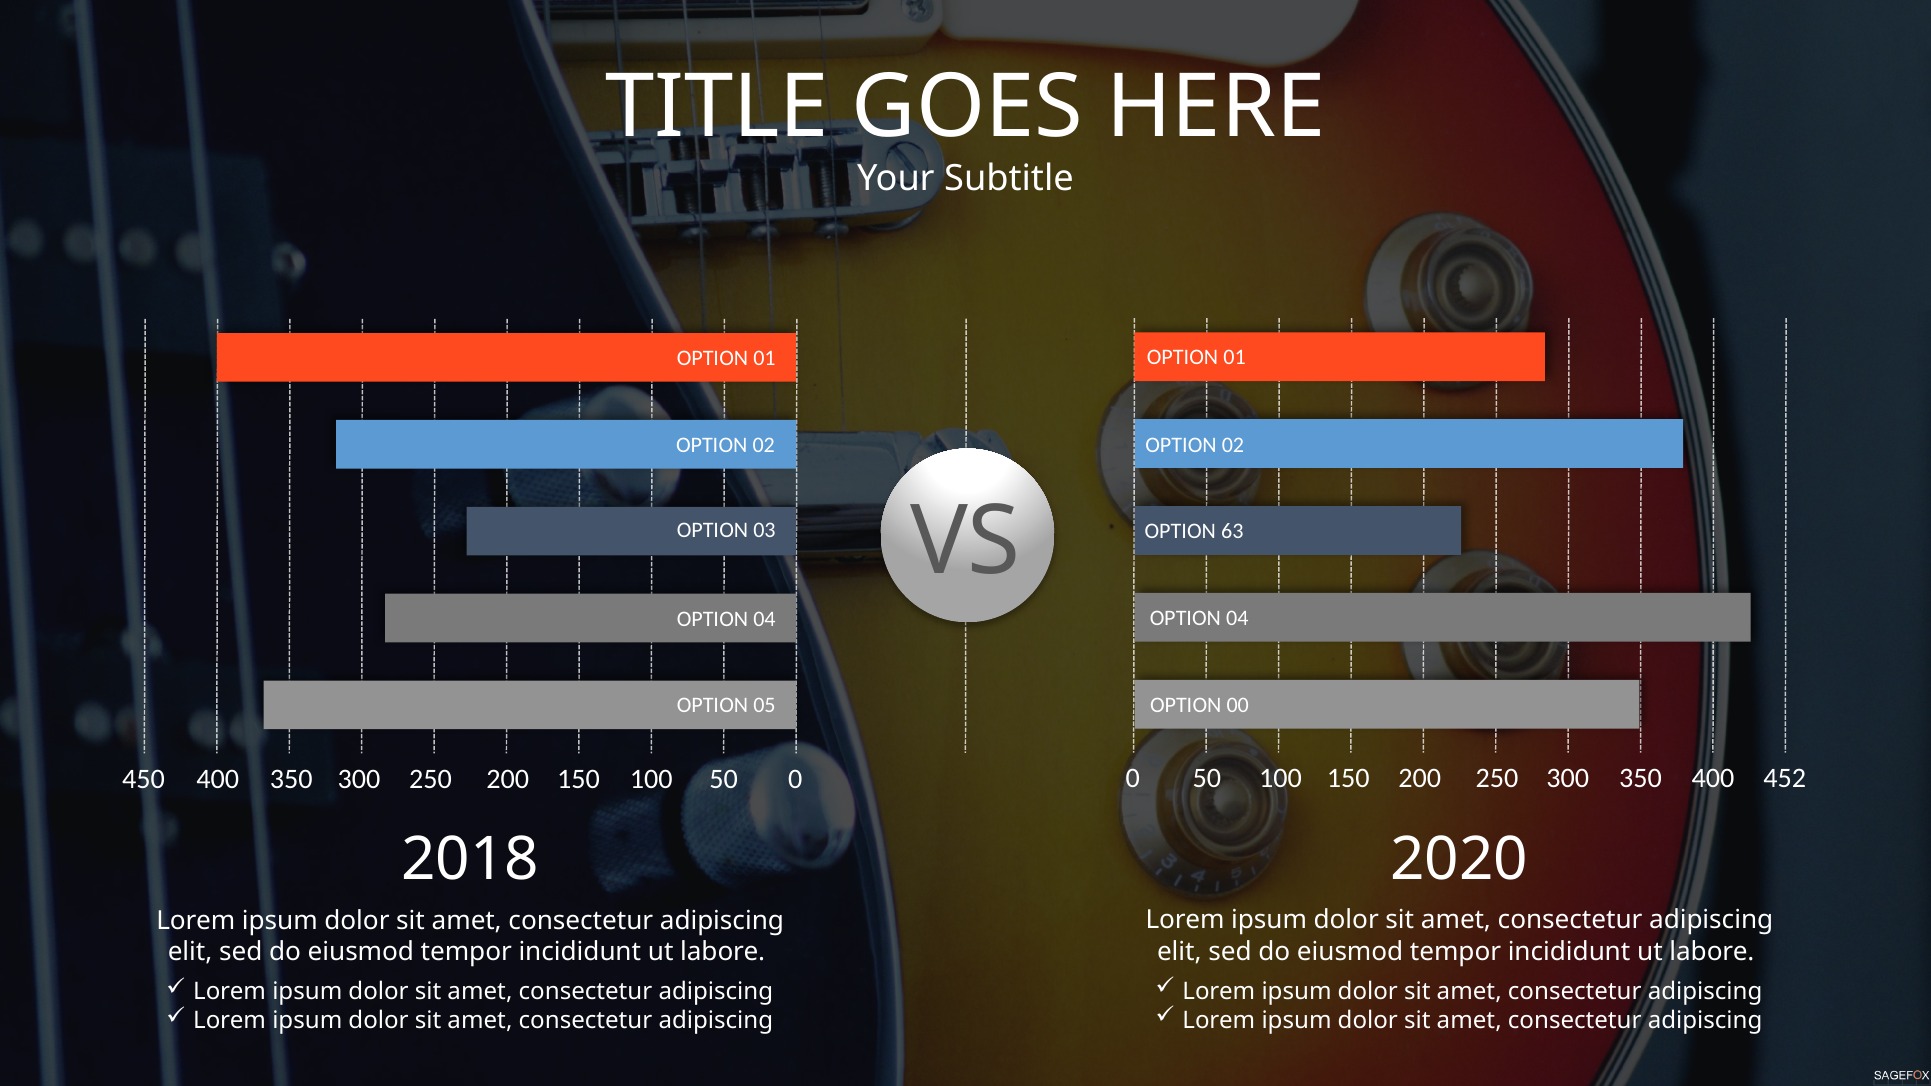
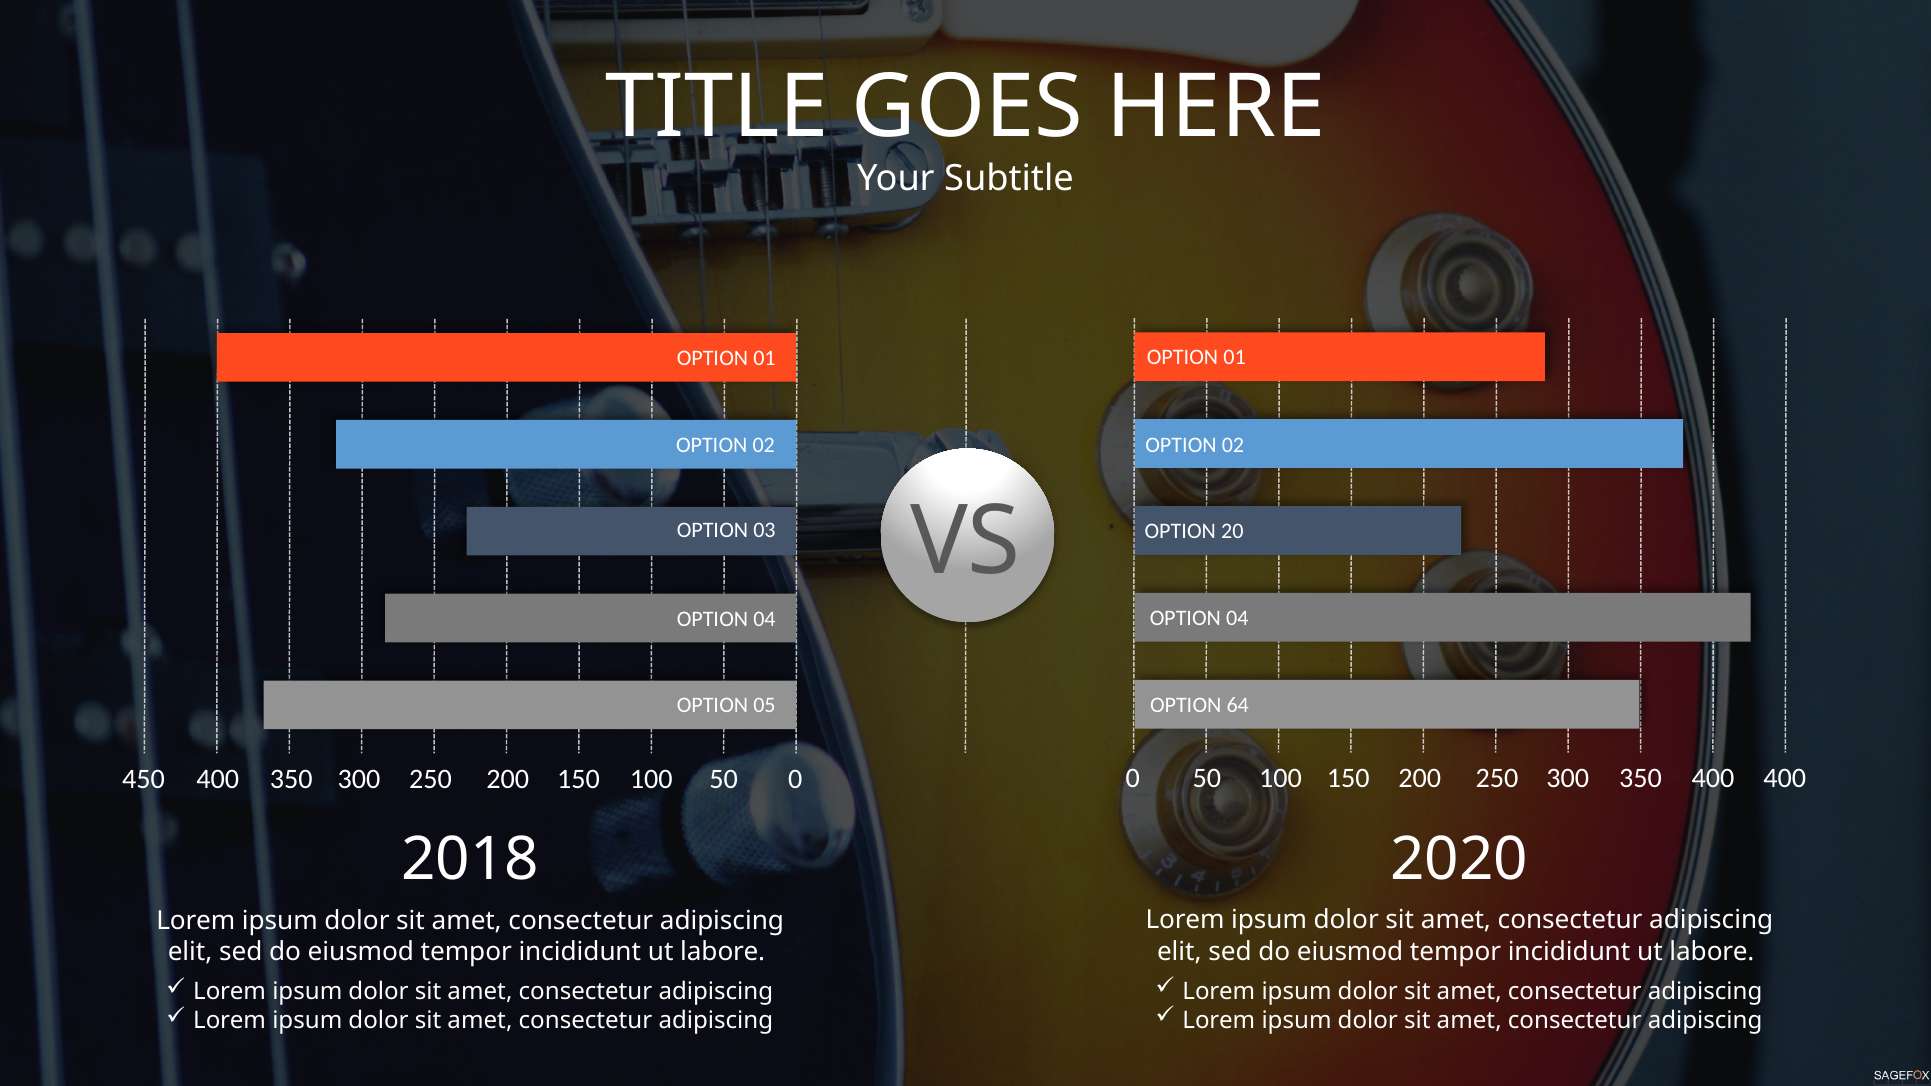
63: 63 -> 20 (1232, 532)
00: 00 -> 64 (1238, 705)
400 452: 452 -> 400 (1785, 778)
